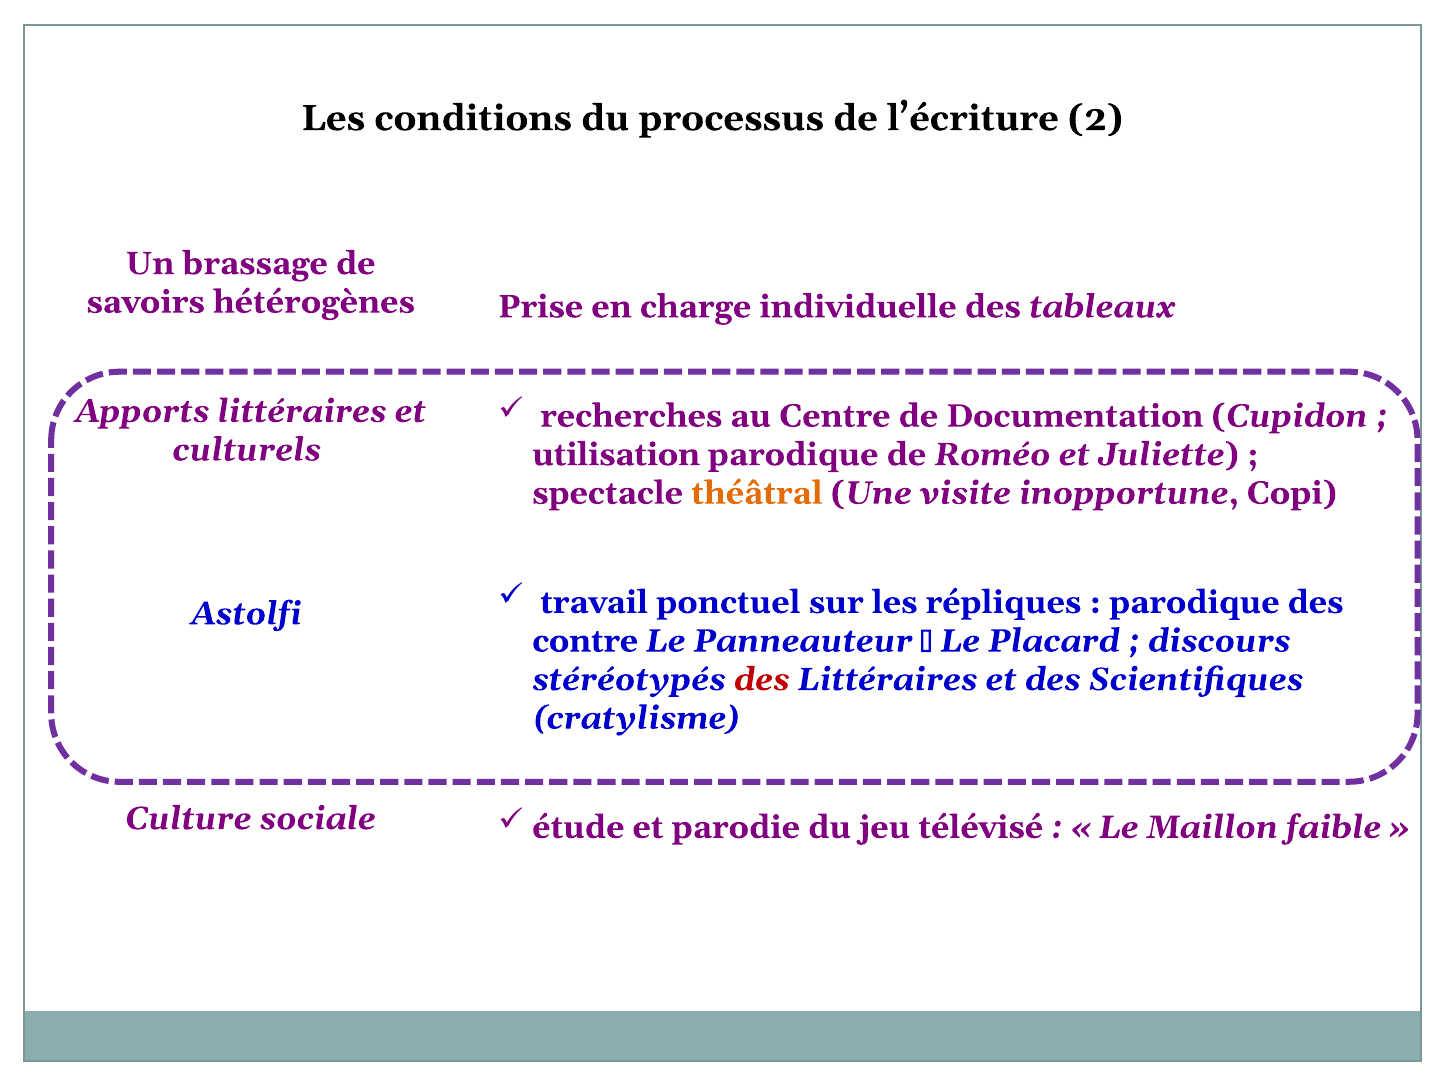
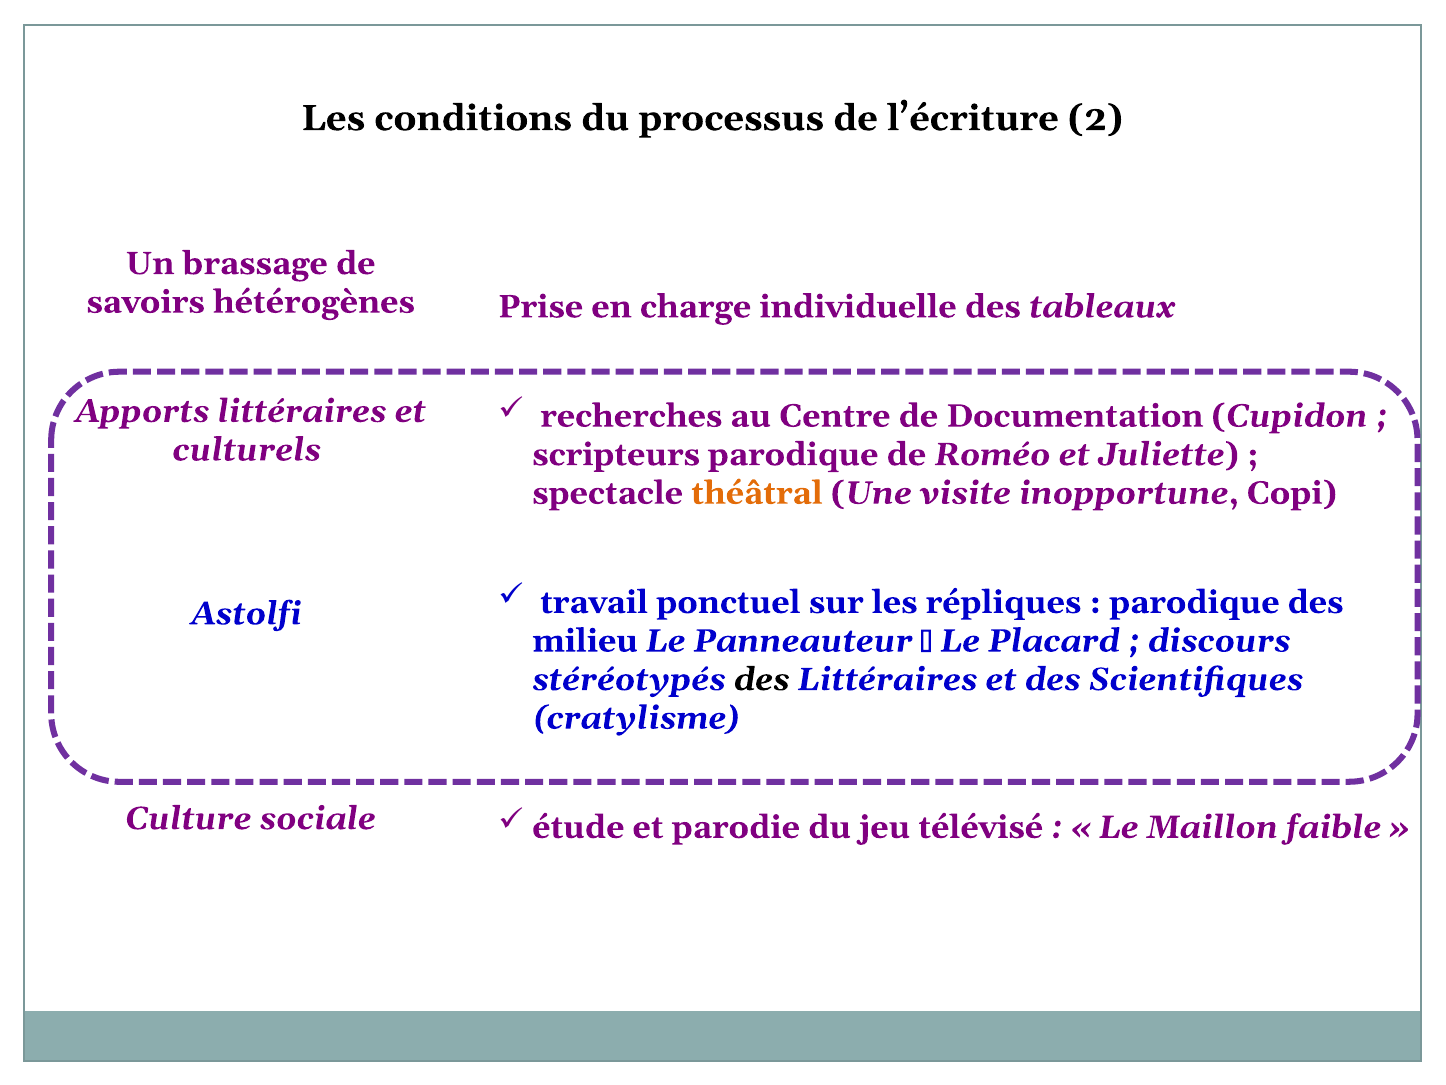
utilisation: utilisation -> scripteurs (616, 454)
contre: contre -> milieu (585, 641)
des colour: red -> black (762, 679)
